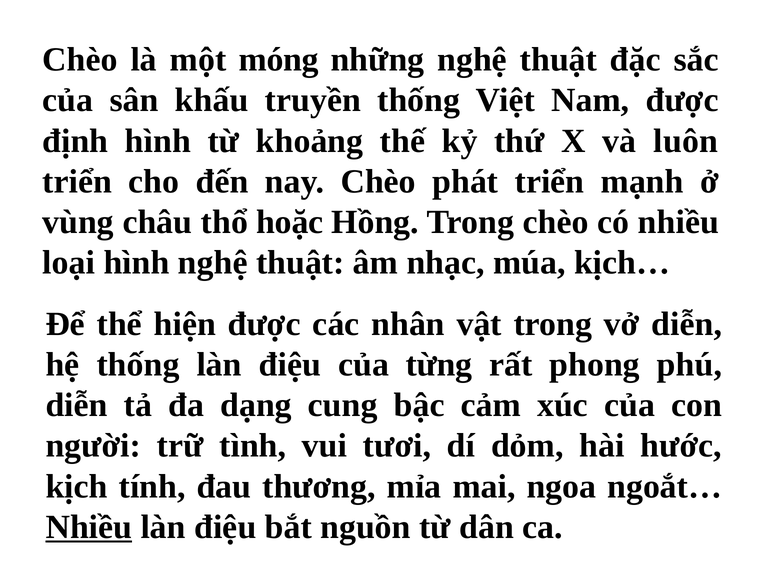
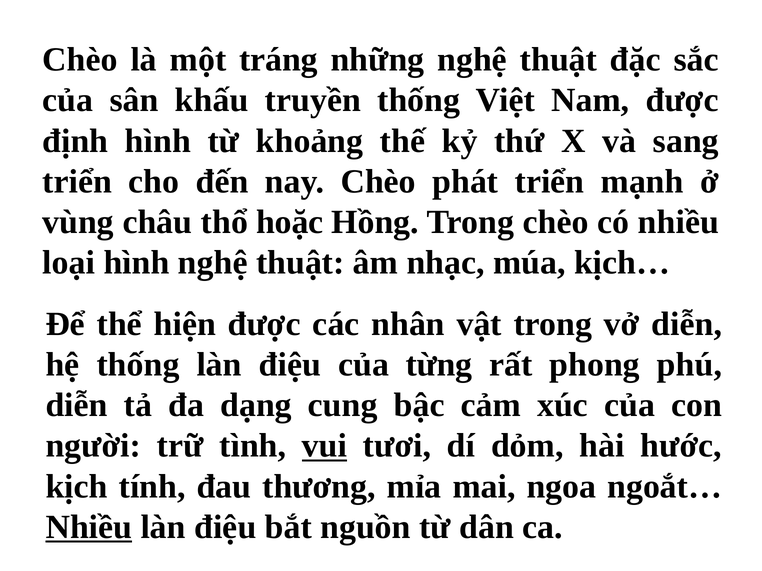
móng: móng -> tráng (279, 60)
luôn: luôn -> sang (686, 141)
vui underline: none -> present (325, 446)
